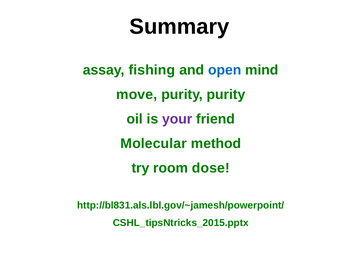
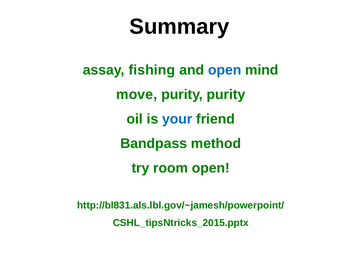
your colour: purple -> blue (177, 119)
Molecular: Molecular -> Bandpass (154, 144)
room dose: dose -> open (211, 168)
